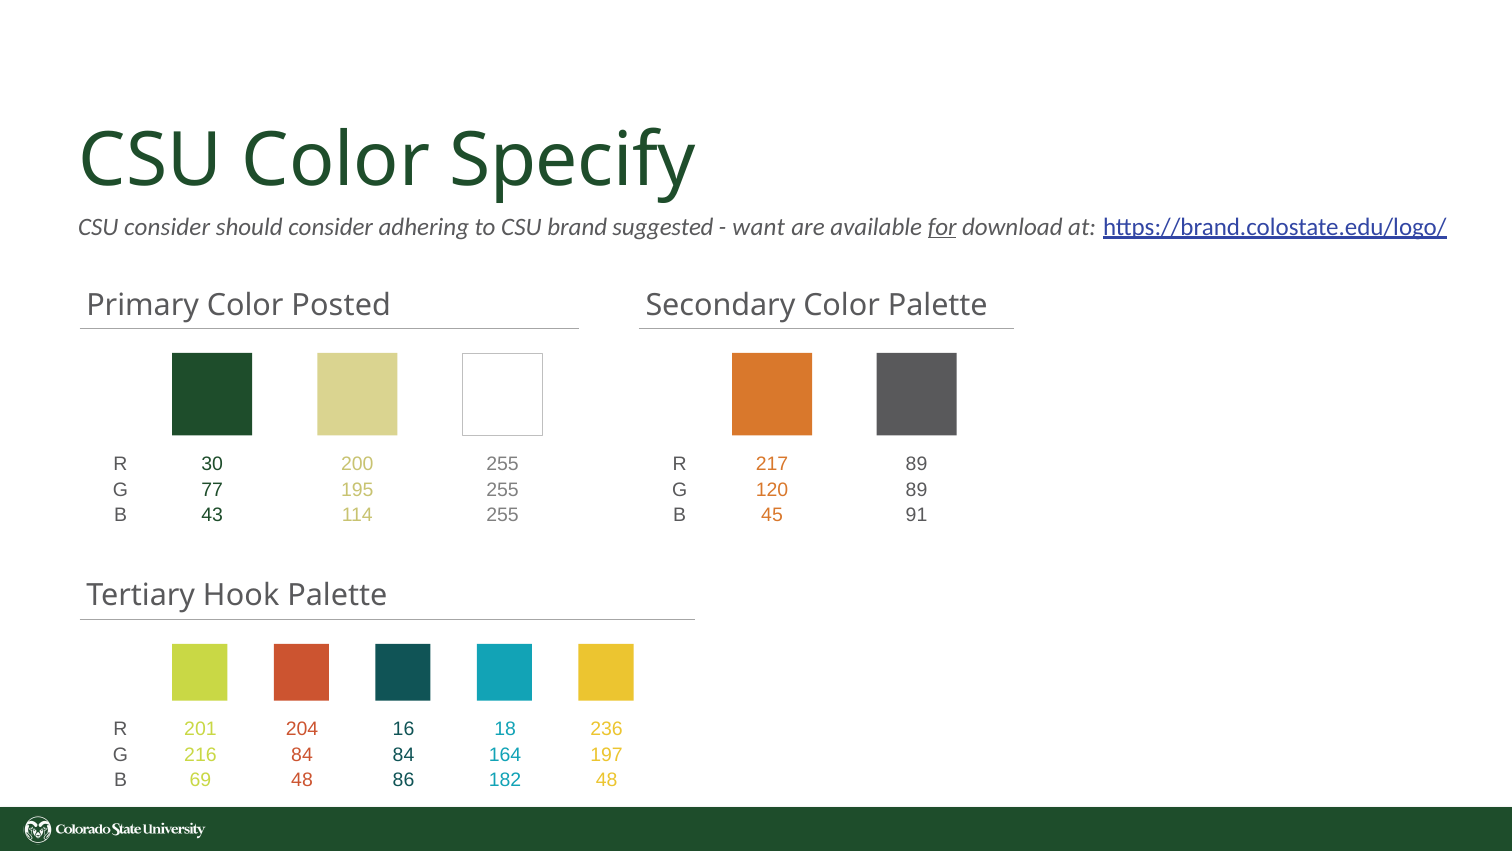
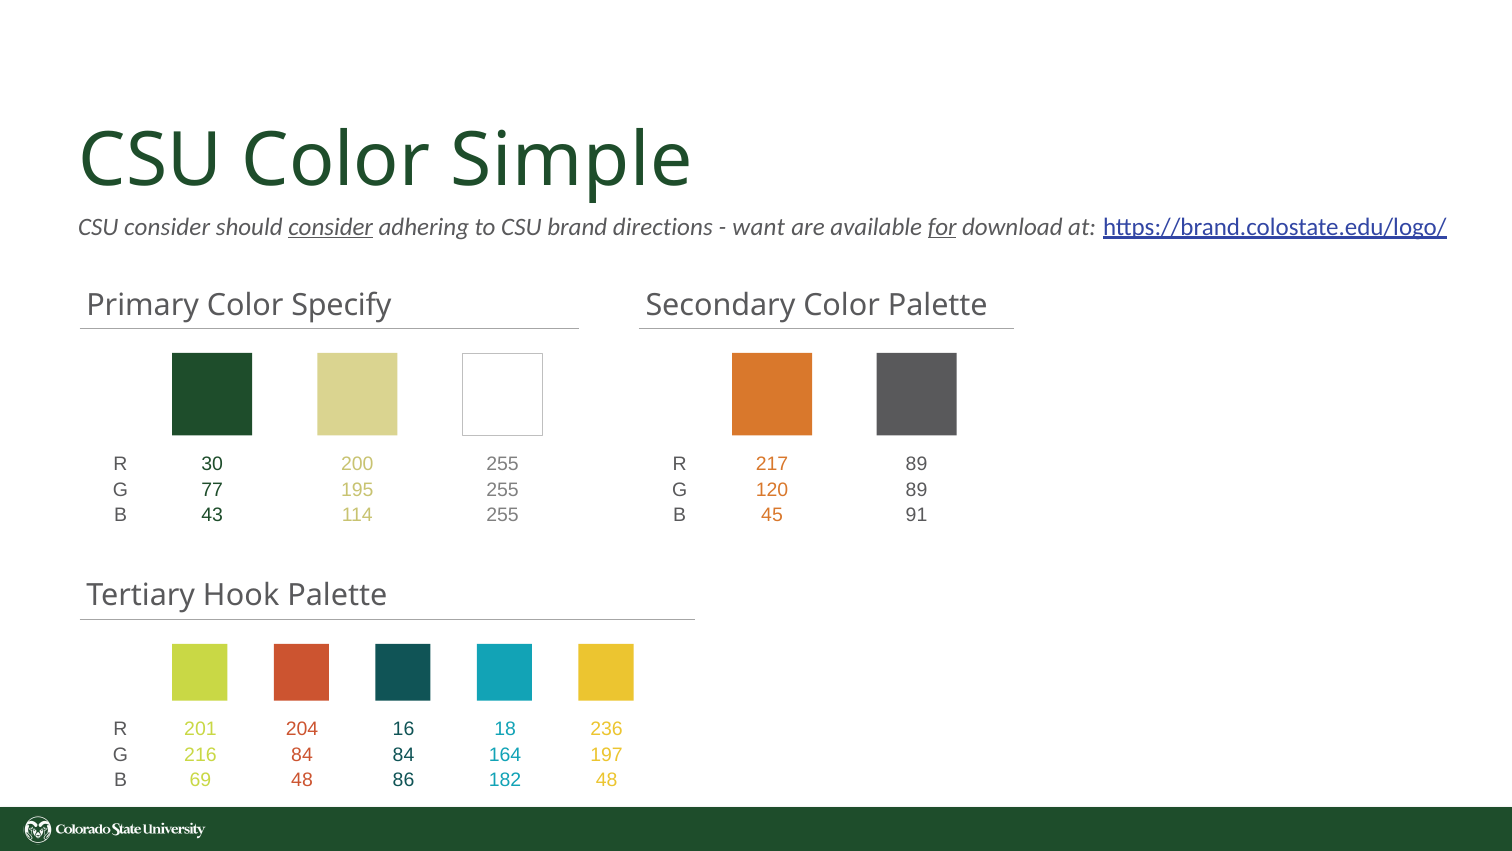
Specify: Specify -> Simple (572, 160)
consider underline: none -> present (331, 227)
suggested: suggested -> directions (663, 227)
Posted: Posted -> Specify (341, 305)
